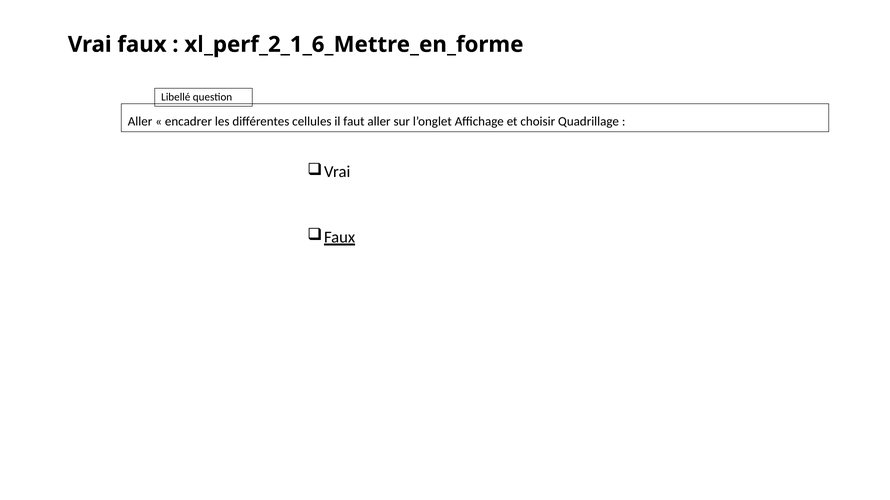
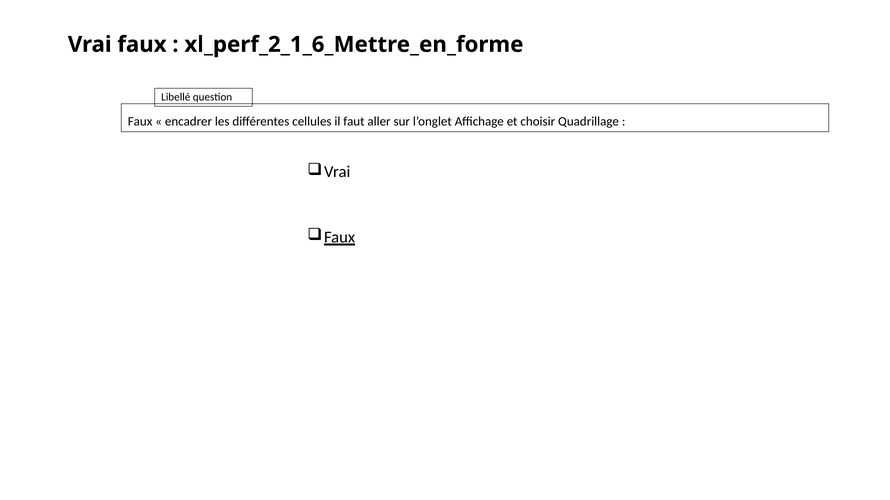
Aller: Aller -> Faux (140, 122)
